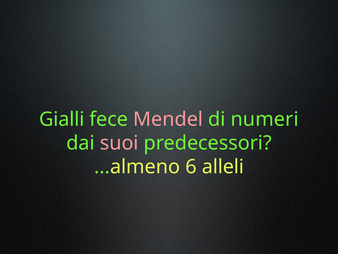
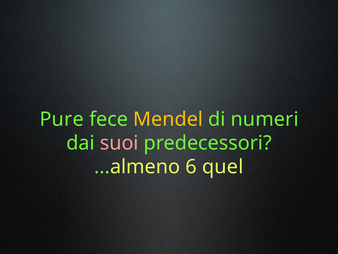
Gialli: Gialli -> Pure (62, 119)
Mendel colour: pink -> yellow (168, 119)
alleli: alleli -> quel (223, 167)
